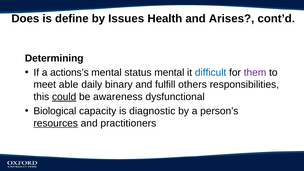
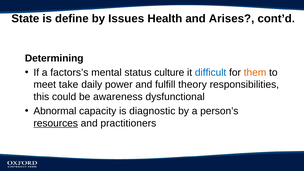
Does: Does -> State (25, 19)
actions’s: actions’s -> factors’s (69, 72)
status mental: mental -> culture (169, 72)
them colour: purple -> orange (255, 72)
able: able -> take (69, 85)
binary: binary -> power (119, 85)
others: others -> theory (193, 85)
could underline: present -> none (64, 97)
Biological: Biological -> Abnormal (55, 111)
